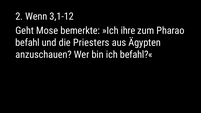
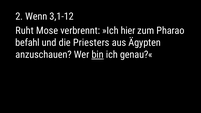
Geht: Geht -> Ruht (25, 31)
bemerkte: bemerkte -> verbrennt (80, 31)
ihre: ihre -> hier (128, 31)
bin underline: none -> present (98, 55)
befahl?«: befahl?« -> genau?« (136, 55)
